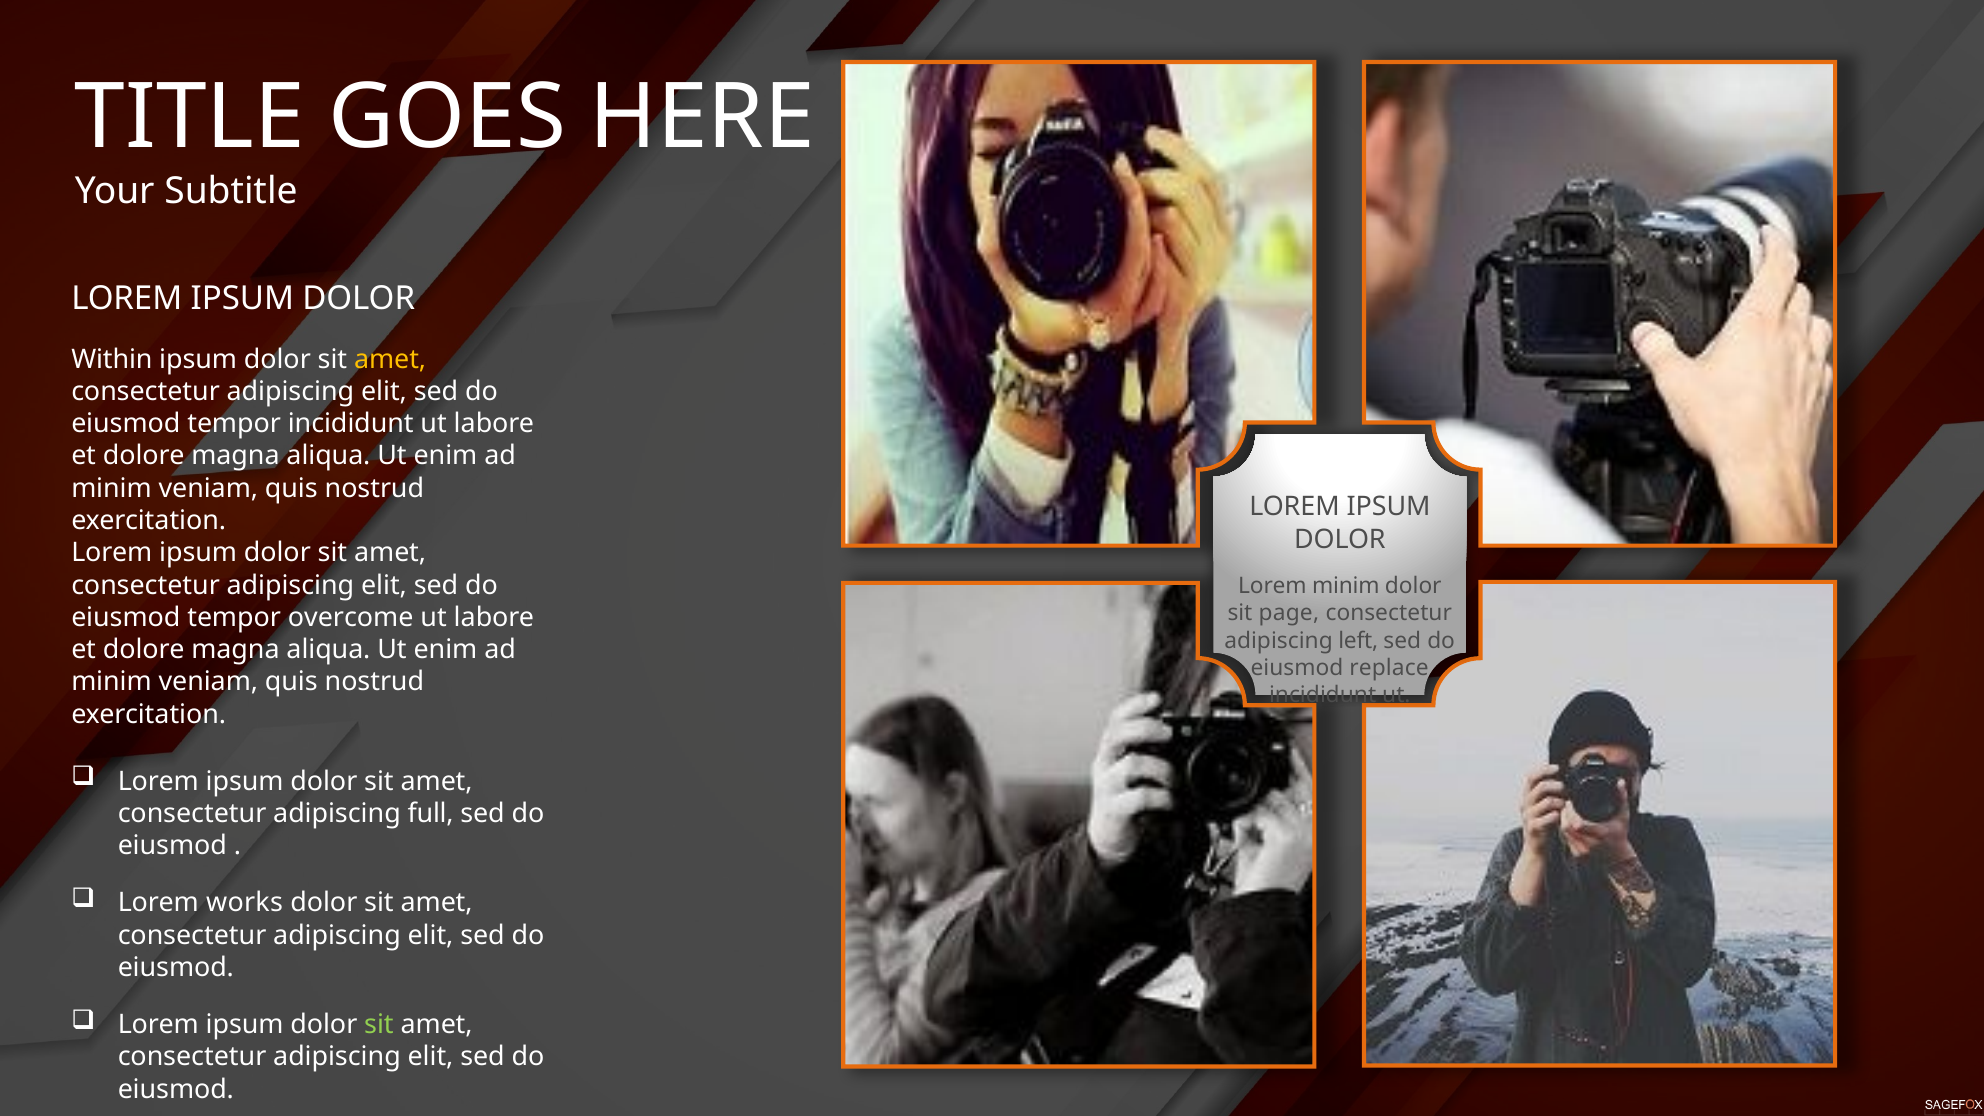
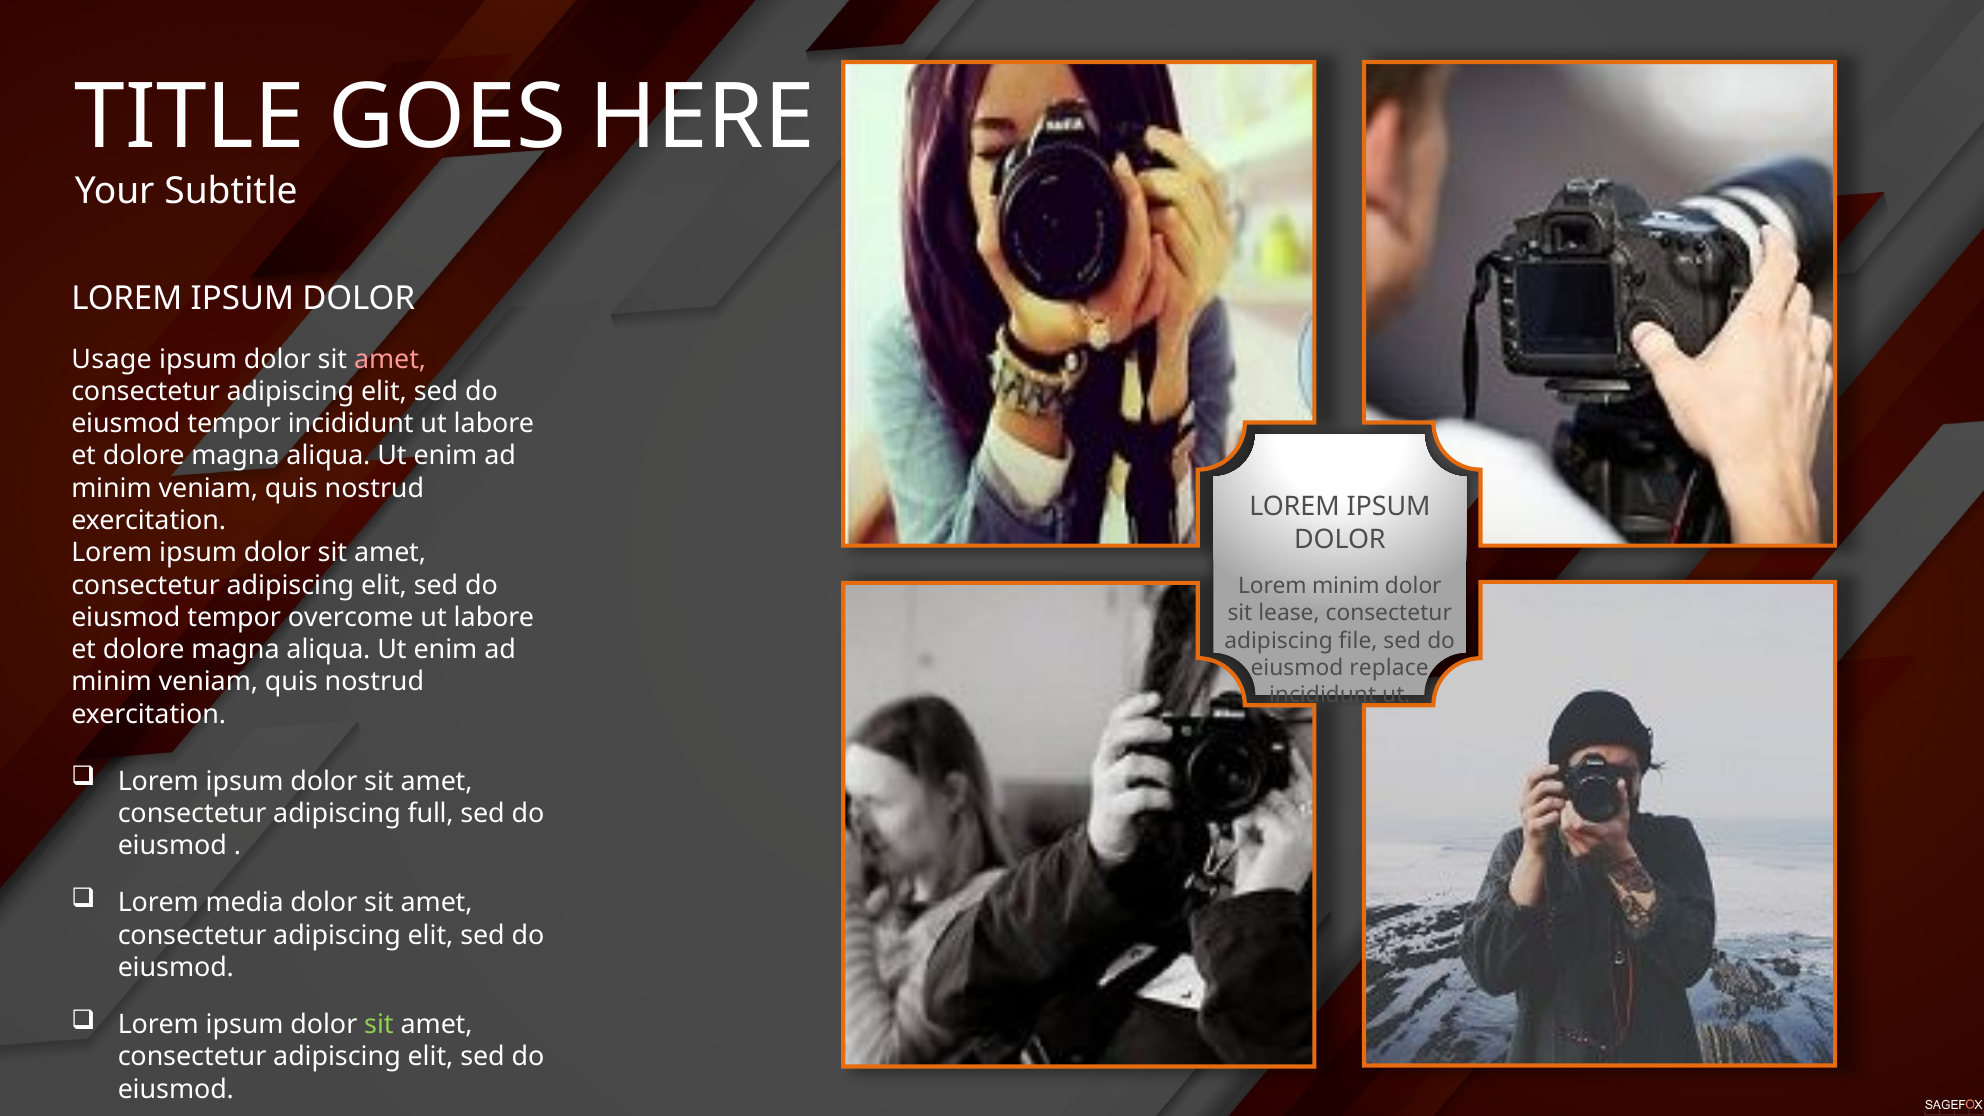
Within: Within -> Usage (112, 359)
amet colour: yellow -> pink (390, 359)
page: page -> lease (1289, 613)
left: left -> file (1358, 641)
works: works -> media (245, 903)
